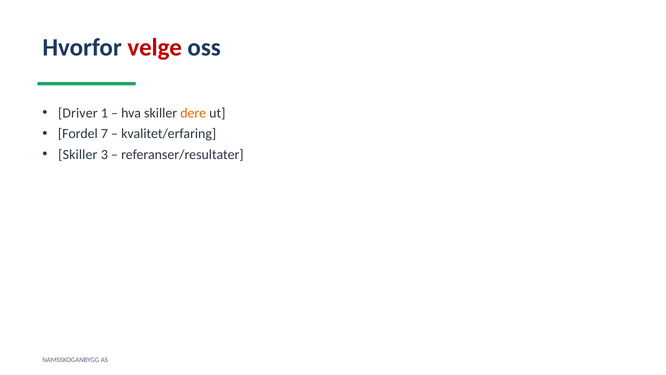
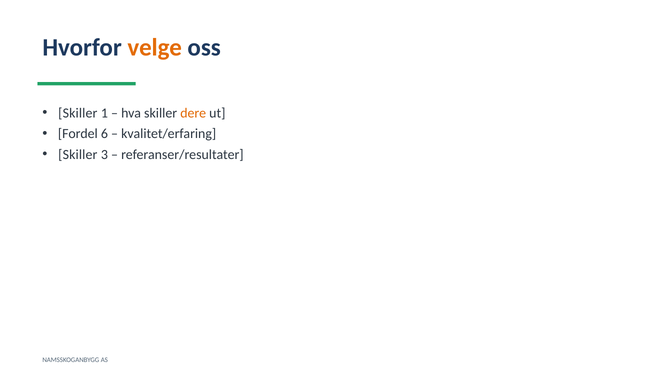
velge colour: red -> orange (155, 48)
Driver: Driver -> Skiller (78, 113)
7: 7 -> 6 (104, 134)
